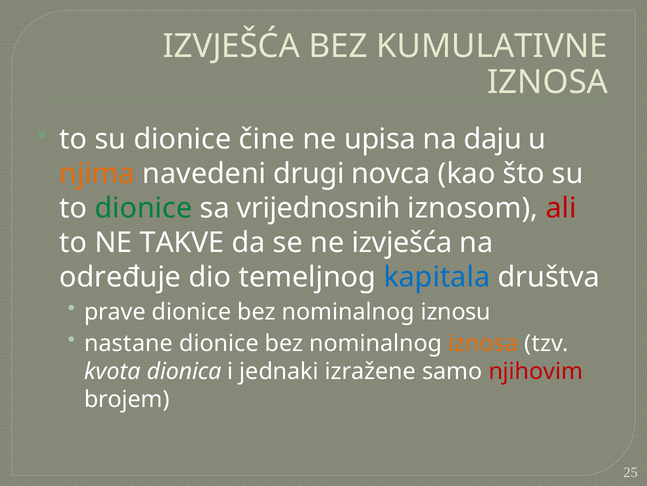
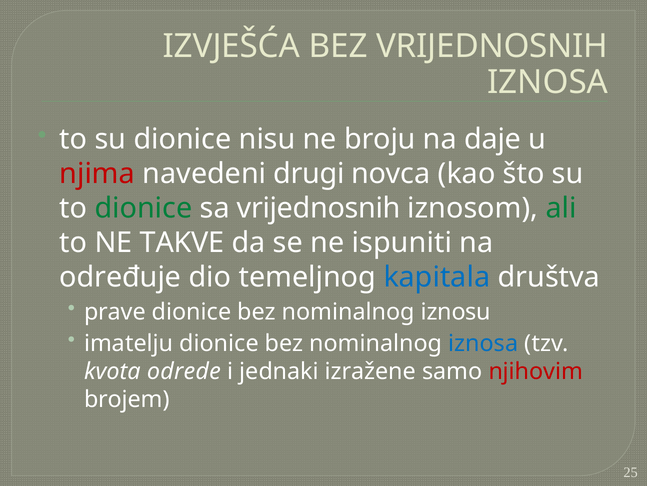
BEZ KUMULATIVNE: KUMULATIVNE -> VRIJEDNOSNIH (492, 46)
čine: čine -> nisu (267, 139)
upisa: upisa -> broju (380, 139)
daju: daju -> daje (493, 139)
njima colour: orange -> red (97, 173)
ali colour: red -> green (561, 208)
ne izvješća: izvješća -> ispuniti (402, 242)
nastane: nastane -> imatelju (129, 343)
iznosa colour: orange -> blue (483, 343)
dionica: dionica -> odrede (184, 371)
